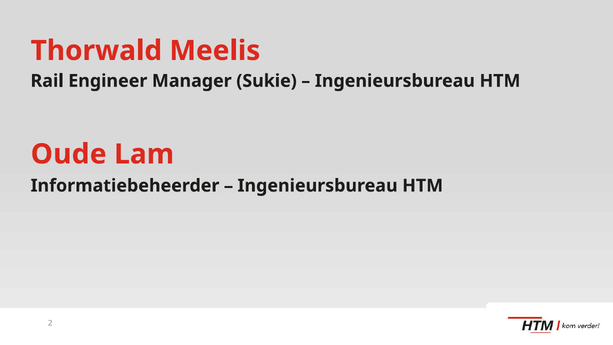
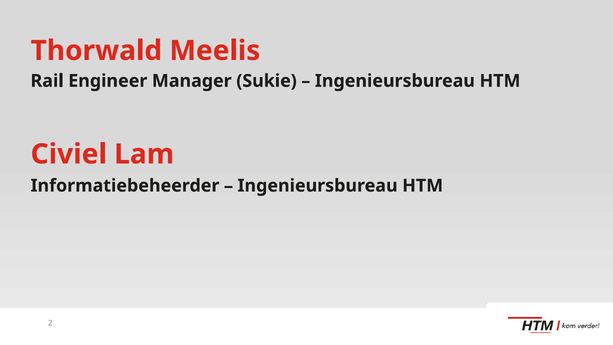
Oude: Oude -> Civiel (69, 154)
